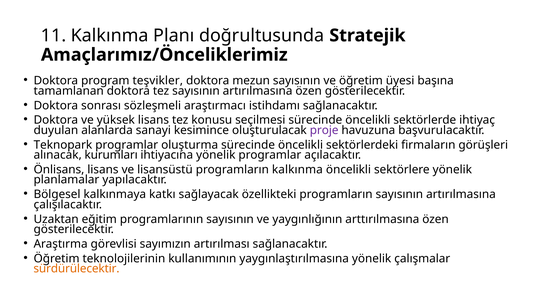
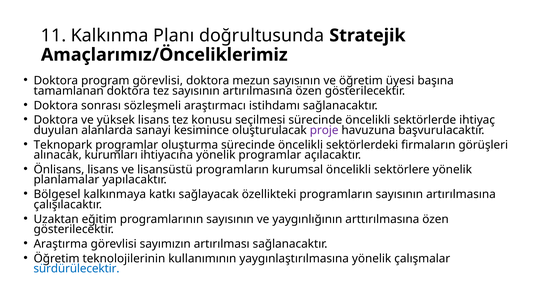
program teşvikler: teşvikler -> görevlisi (158, 81)
programların kalkınma: kalkınma -> kurumsal (297, 170)
sürdürülecektir colour: orange -> blue (77, 269)
